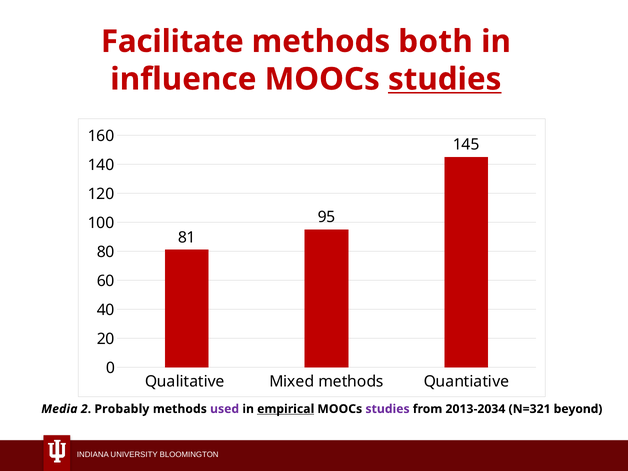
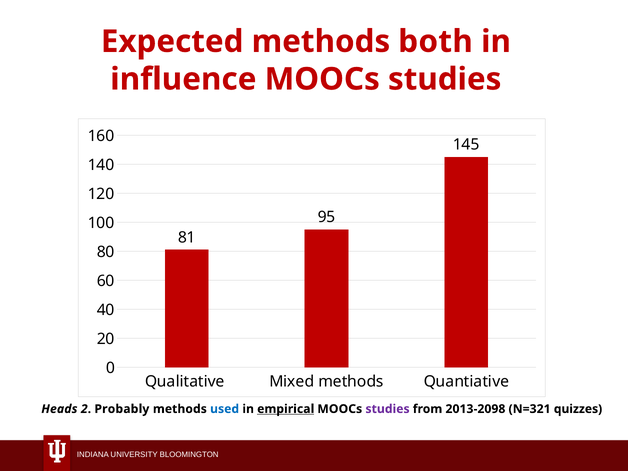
Facilitate: Facilitate -> Expected (172, 42)
studies underline: present -> none (445, 79)
Media: Media -> Heads (59, 409)
used colour: purple -> blue (225, 409)
2013-2034: 2013-2034 -> 2013-2098 (475, 409)
beyond: beyond -> quizzes (578, 409)
